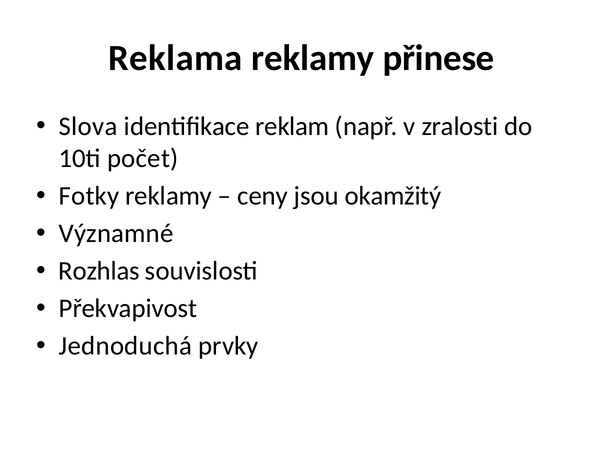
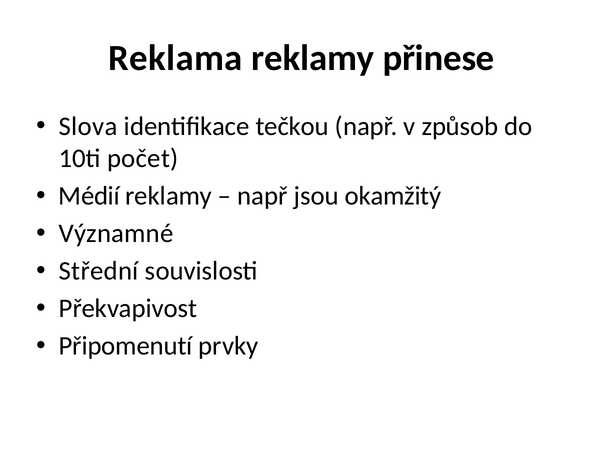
reklam: reklam -> tečkou (292, 126)
zralosti: zralosti -> způsob (460, 126)
Fotky: Fotky -> Médií (89, 196)
ceny: ceny -> např (263, 196)
Rozhlas: Rozhlas -> Střední (99, 271)
Jednoduchá: Jednoduchá -> Připomenutí (126, 346)
